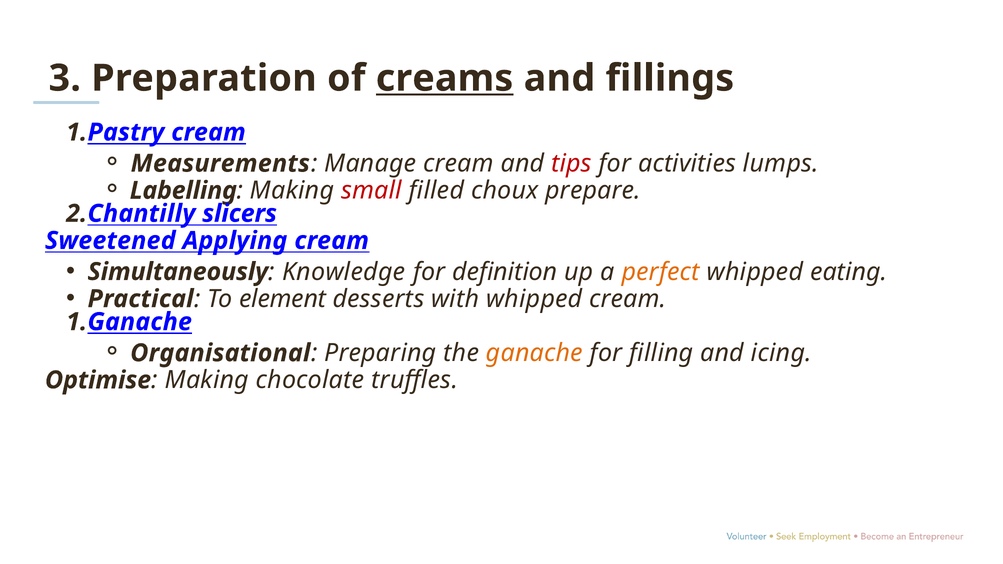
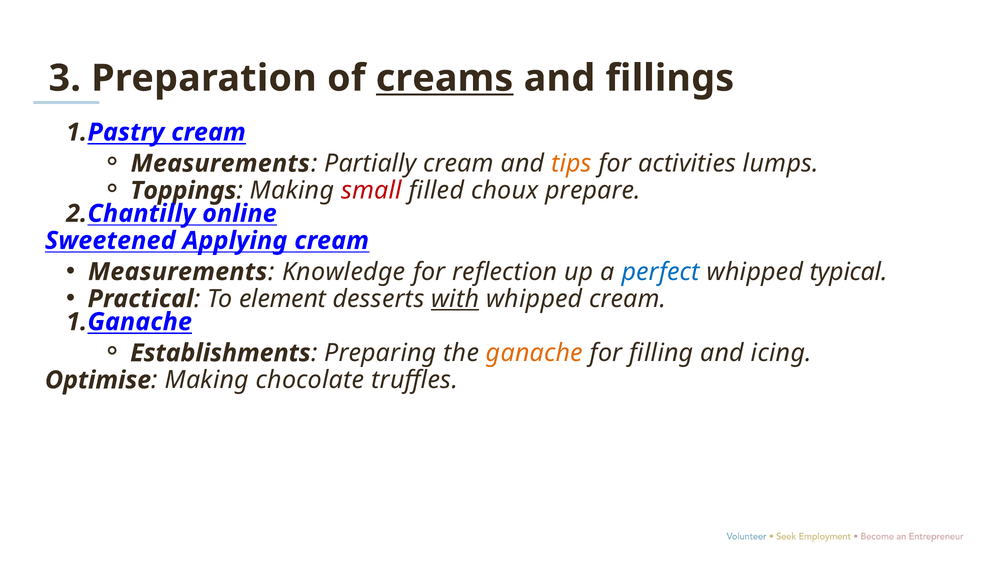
Manage: Manage -> Partially (370, 164)
tips colour: red -> orange (571, 164)
Labelling: Labelling -> Toppings (183, 191)
slicers: slicers -> online (239, 214)
Simultaneously: Simultaneously -> Measurements (178, 272)
definition: definition -> reflection (505, 272)
perfect colour: orange -> blue (661, 272)
eating: eating -> typical (849, 272)
with underline: none -> present (455, 299)
Organisational: Organisational -> Establishments (220, 353)
